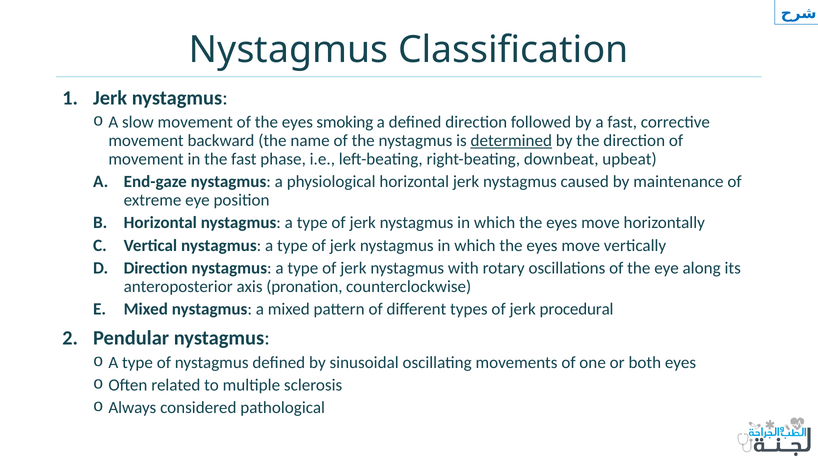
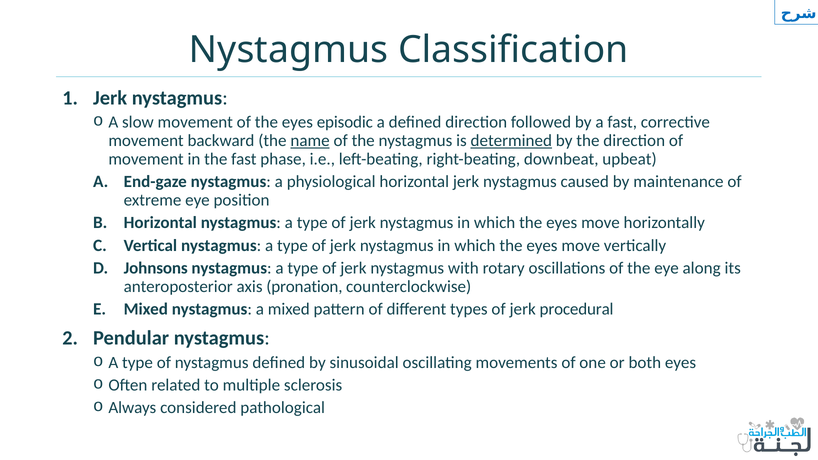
smoking: smoking -> episodic (345, 122)
name underline: none -> present (310, 141)
Direction: Direction -> Johnsons (156, 268)
